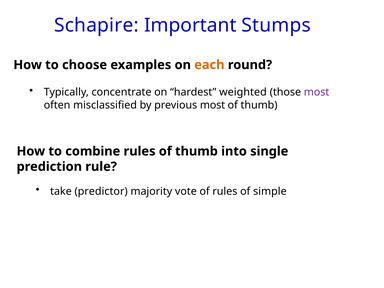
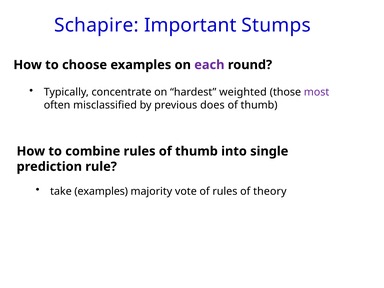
each colour: orange -> purple (209, 65)
previous most: most -> does (212, 105)
take predictor: predictor -> examples (101, 191)
simple: simple -> theory (270, 191)
